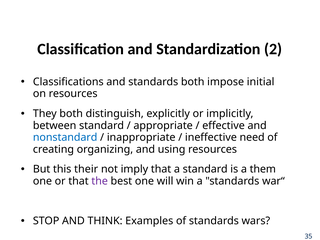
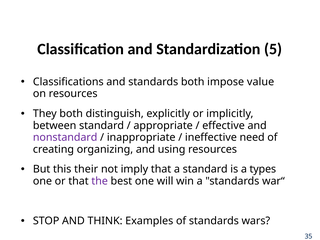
2: 2 -> 5 (273, 49)
initial: initial -> value (261, 82)
nonstandard colour: blue -> purple (65, 137)
them: them -> types (263, 169)
